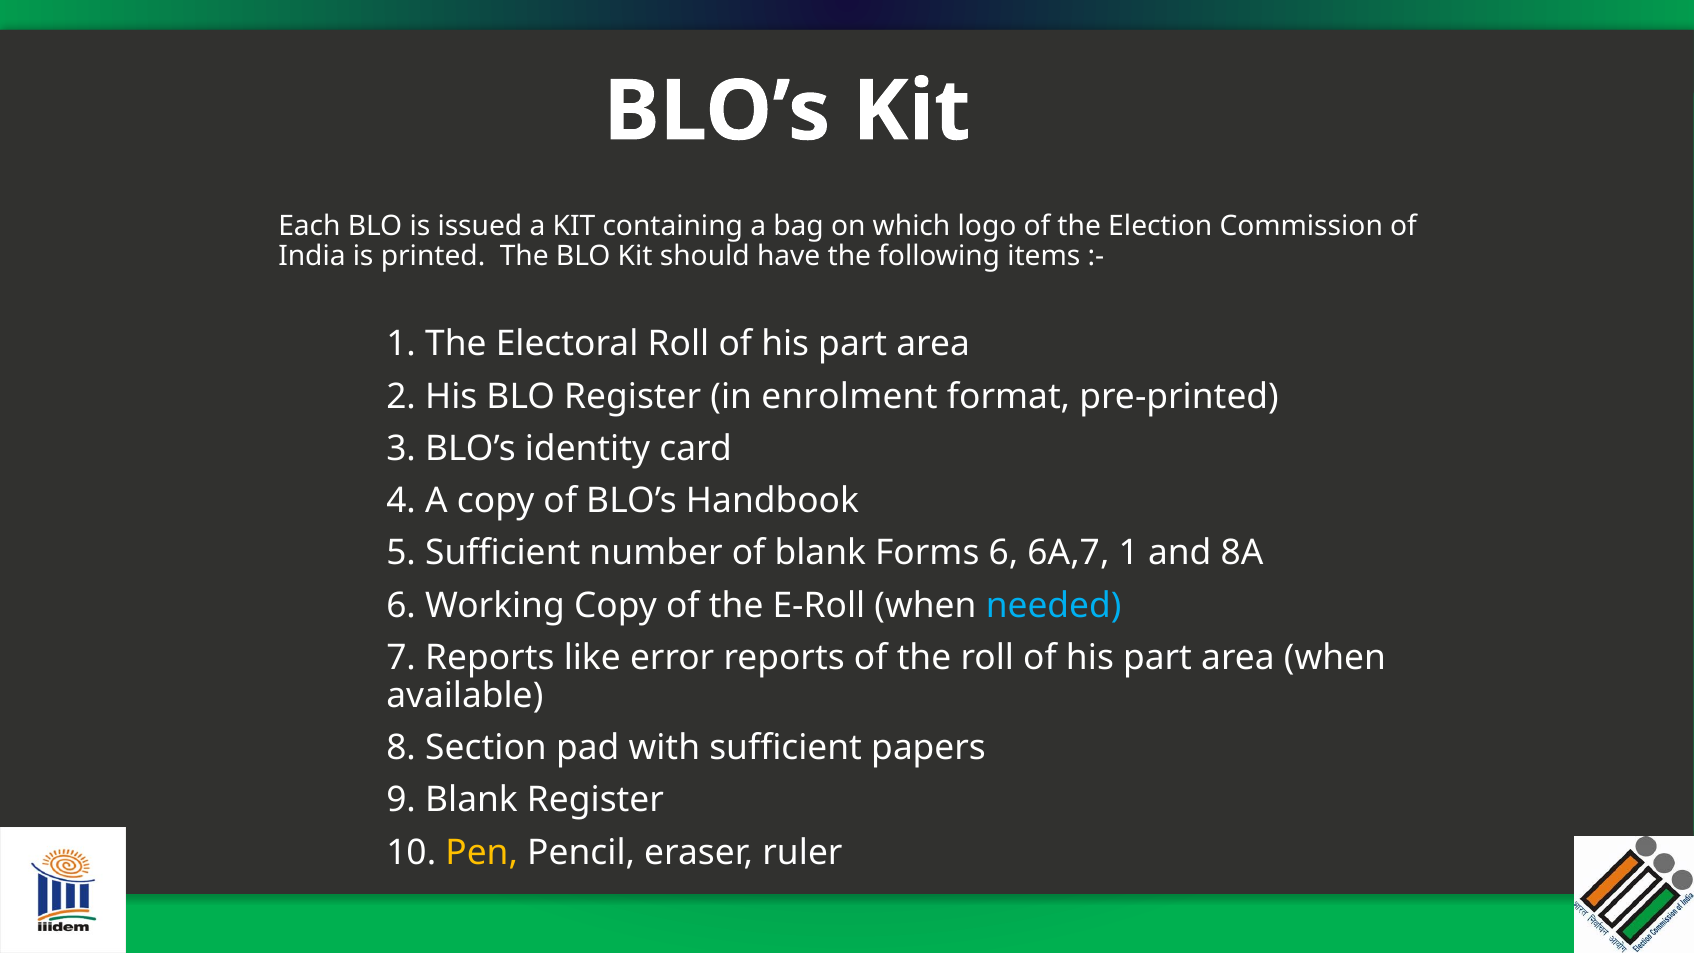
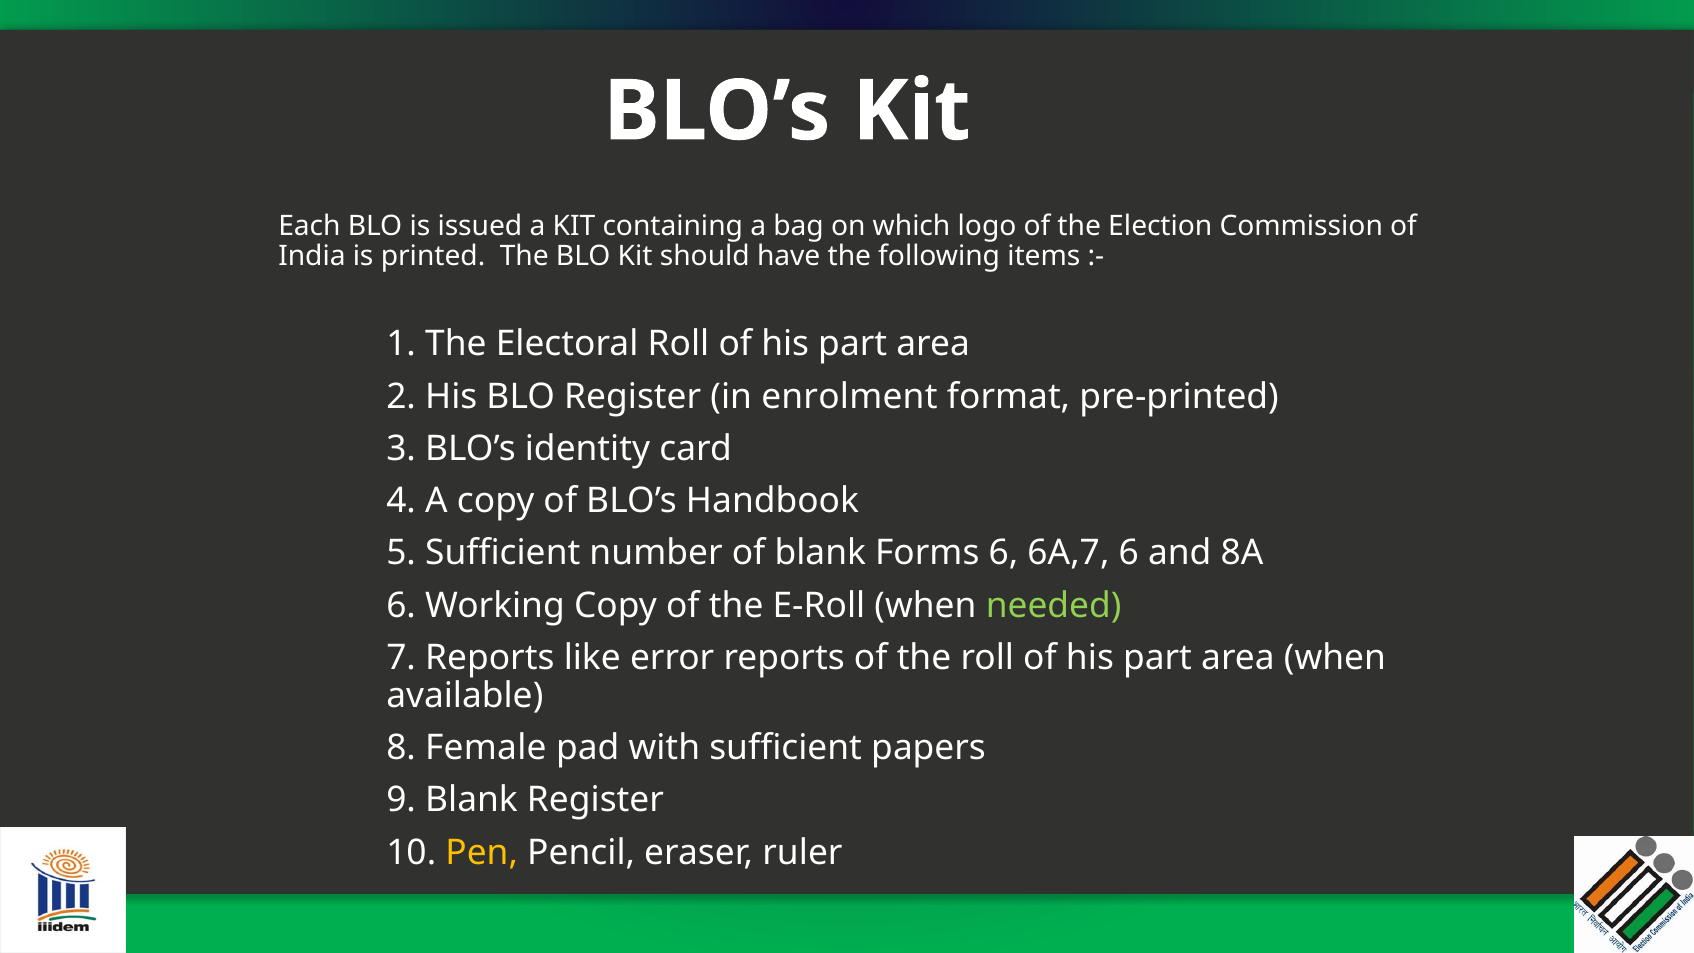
6A,7 1: 1 -> 6 (1129, 553)
needed colour: light blue -> light green (1054, 605)
Section: Section -> Female (486, 748)
